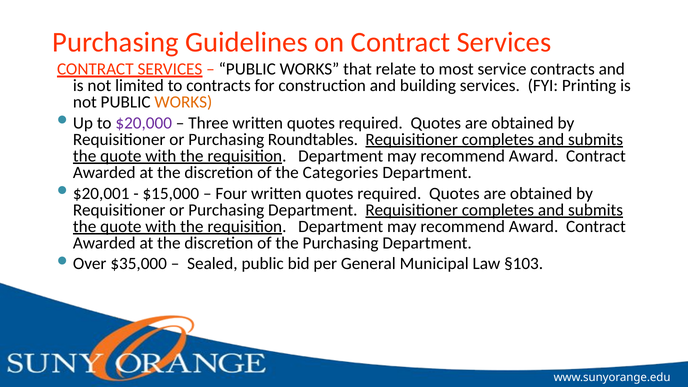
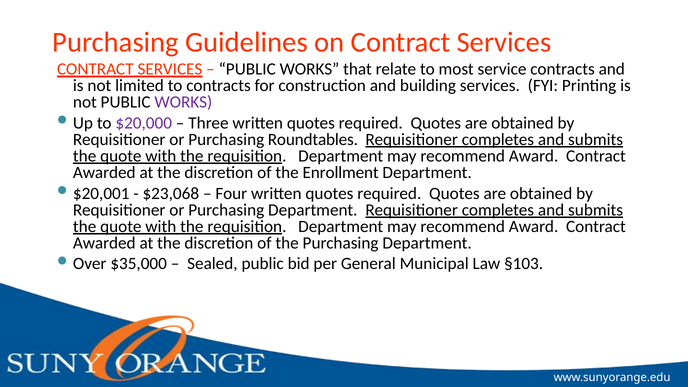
WORKS colour: orange -> purple (183, 102)
Categories: Categories -> Enrollment (341, 173)
$15,000: $15,000 -> $23,068 (171, 193)
